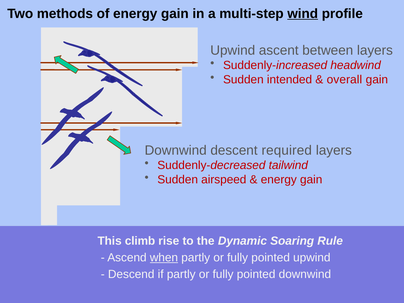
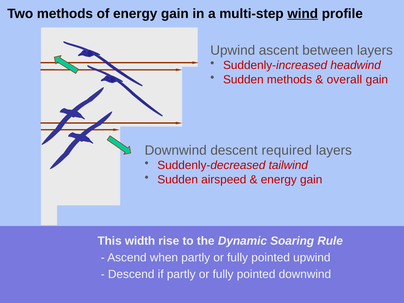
Sudden intended: intended -> methods (290, 80)
climb: climb -> width (140, 241)
when underline: present -> none (164, 258)
